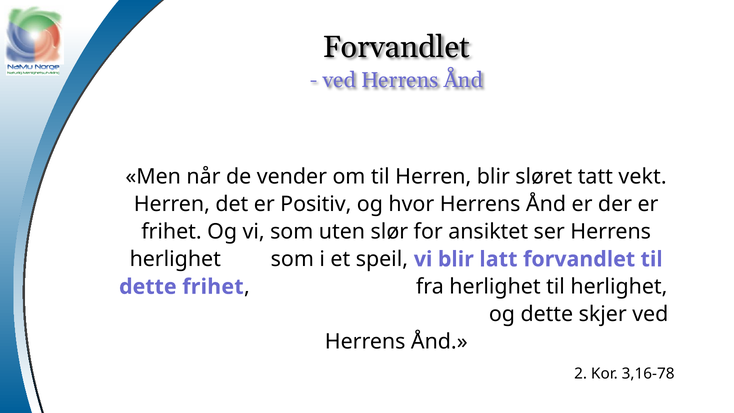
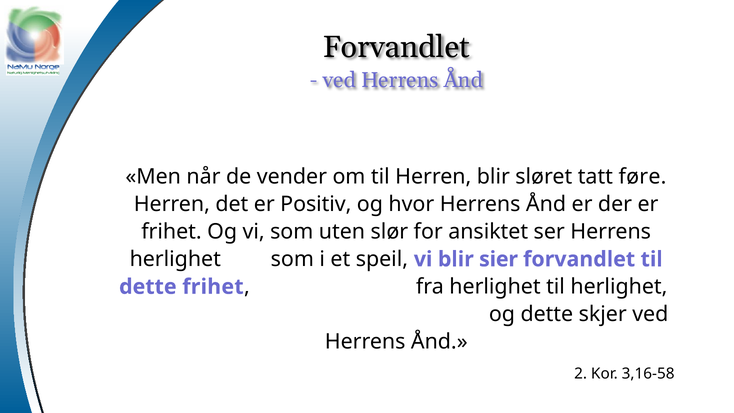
vekt: vekt -> føre (642, 177)
latt: latt -> sier (499, 259)
3,16-78: 3,16-78 -> 3,16-58 (648, 374)
